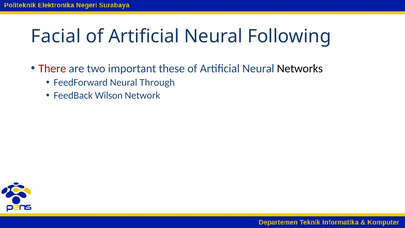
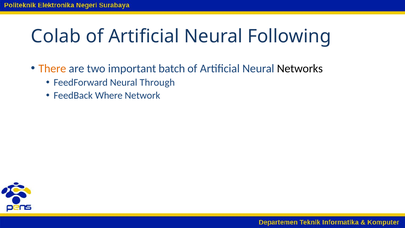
Facial: Facial -> Colab (56, 36)
There colour: red -> orange (52, 68)
these: these -> batch (172, 68)
Wilson: Wilson -> Where (109, 95)
